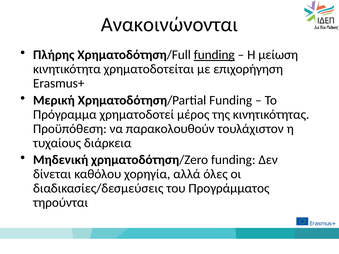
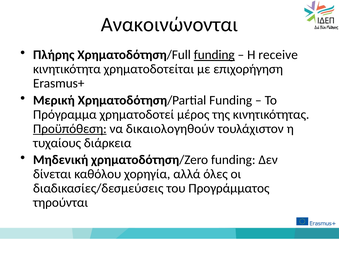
μείωση: μείωση -> receive (278, 55)
Προϋπόθεση underline: none -> present (70, 129)
παρακολουθούν: παρακολουθούν -> δικαιολογηθούν (170, 129)
